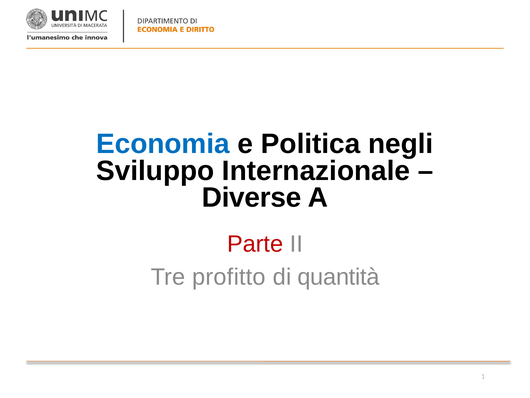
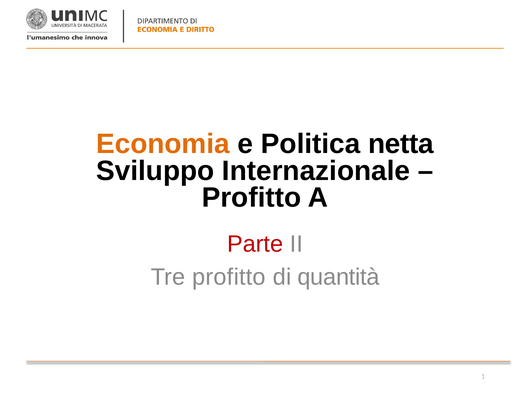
Economia colour: blue -> orange (163, 144)
negli: negli -> netta (401, 144)
Diverse: Diverse -> Profitto (251, 197)
